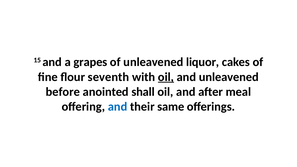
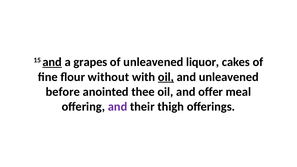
and underline: none -> present (52, 62)
seventh: seventh -> without (108, 77)
shall: shall -> thee (143, 92)
after: after -> offer (211, 92)
and colour: blue -> purple (118, 107)
same: same -> thigh (171, 107)
